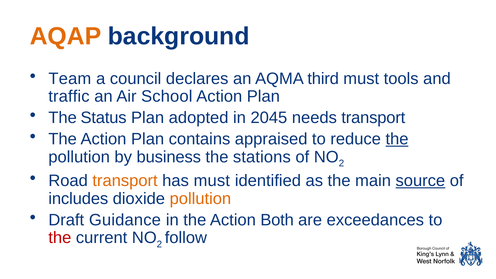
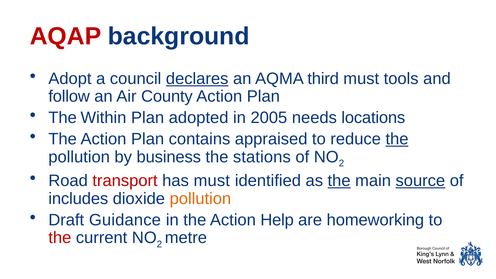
AQAP colour: orange -> red (66, 36)
Team: Team -> Adopt (70, 79)
declares underline: none -> present (197, 79)
traffic: traffic -> follow (69, 97)
School: School -> County (167, 97)
Status: Status -> Within (103, 118)
2045: 2045 -> 2005 (269, 118)
needs transport: transport -> locations (373, 118)
transport colour: orange -> red (125, 181)
the underline: none -> present (339, 181)
Both: Both -> Help (277, 220)
exceedances: exceedances -> homeworking (375, 220)
follow: follow -> metre (186, 238)
